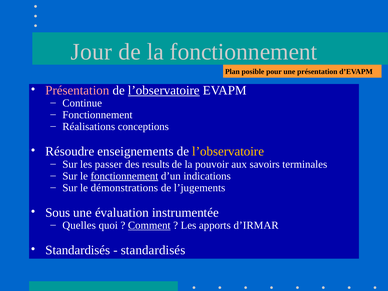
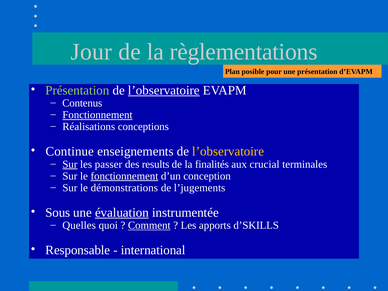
la fonctionnement: fonctionnement -> règlementations (244, 52)
Présentation colour: pink -> light green (77, 90)
Continue: Continue -> Contenus (82, 103)
Fonctionnement underline: none -> present (97, 115)
Résoudre: Résoudre -> Continue (70, 151)
Sur underline: none -> present (70, 164)
pouvoir: pouvoir -> finalités (212, 164)
savoirs: savoirs -> crucial (265, 164)
indications: indications -> conception (207, 176)
évaluation underline: none -> present (122, 213)
d’IRMAR: d’IRMAR -> d’SKILLS (256, 225)
Standardisés: Standardisés -> Responsable (78, 250)
standardisés: standardisés -> international (153, 250)
